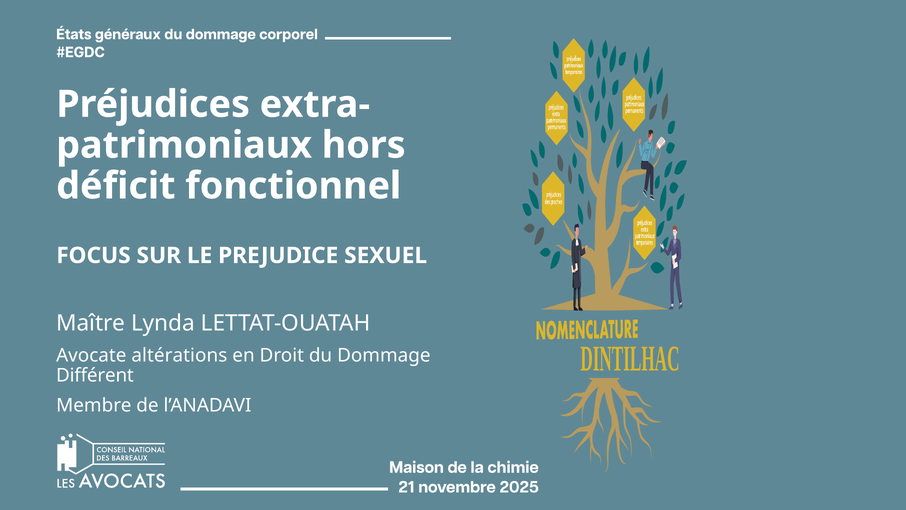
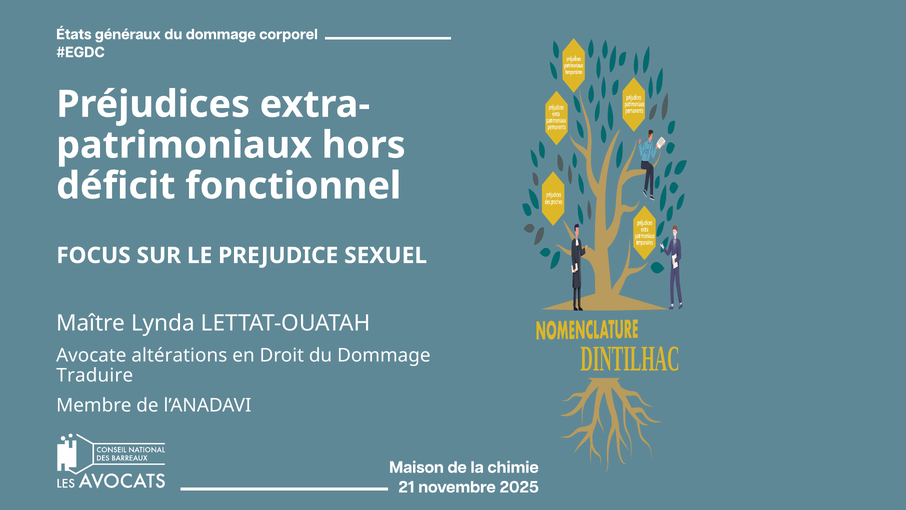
Différent: Différent -> Traduire (95, 375)
